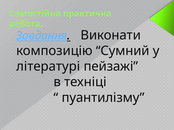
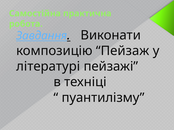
Сумний: Сумний -> Пейзаж (123, 51)
